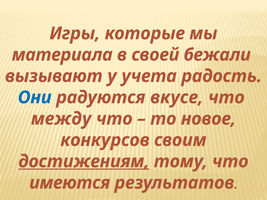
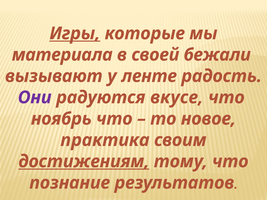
Игры underline: none -> present (75, 33)
учета: учета -> ленте (149, 76)
Они colour: blue -> purple (35, 98)
между: между -> ноябрь (61, 119)
конкурсов: конкурсов -> практика (105, 140)
имеются: имеются -> познание (70, 183)
